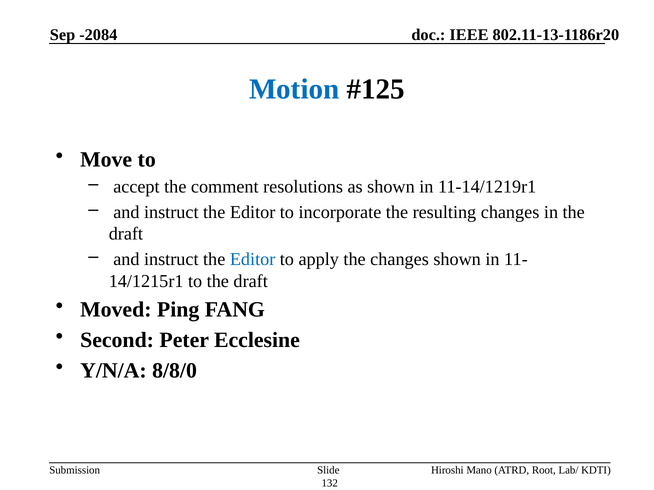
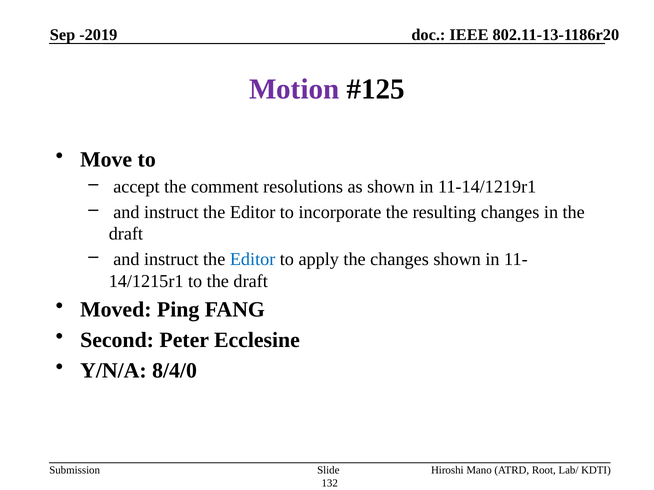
-2084: -2084 -> -2019 (98, 35)
Motion colour: blue -> purple (294, 89)
8/8/0: 8/8/0 -> 8/4/0 (175, 371)
